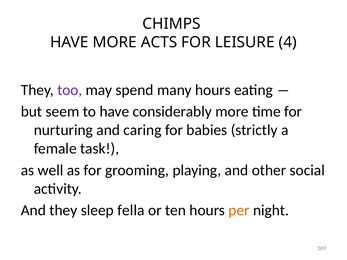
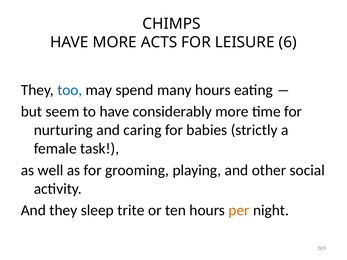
4: 4 -> 6 (288, 42)
too colour: purple -> blue (70, 90)
fella: fella -> trite (131, 211)
